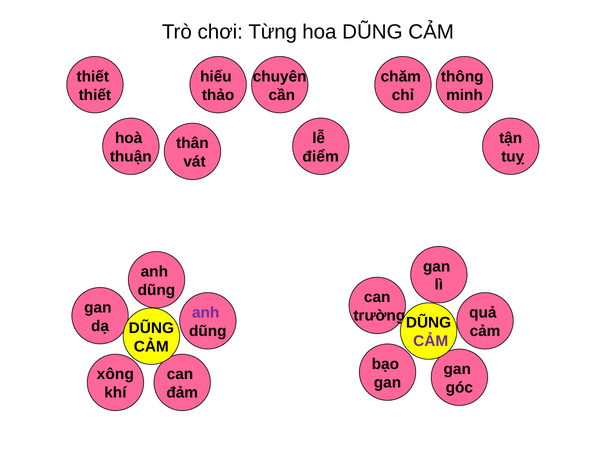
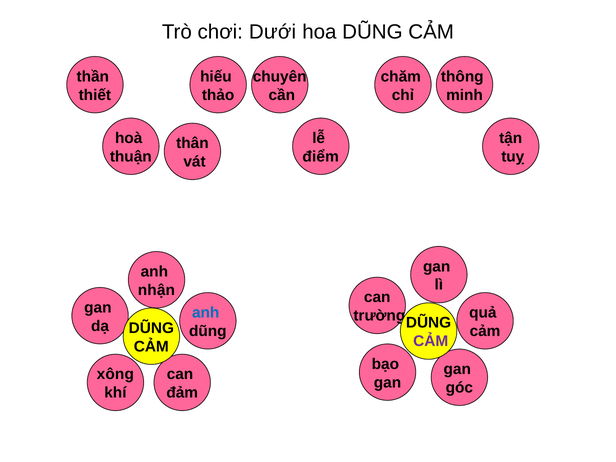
Từng: Từng -> Dưới (272, 32)
thiết: thiết -> thần (93, 76)
dũng: dũng -> nhận (156, 290)
anh colour: purple -> blue (206, 313)
